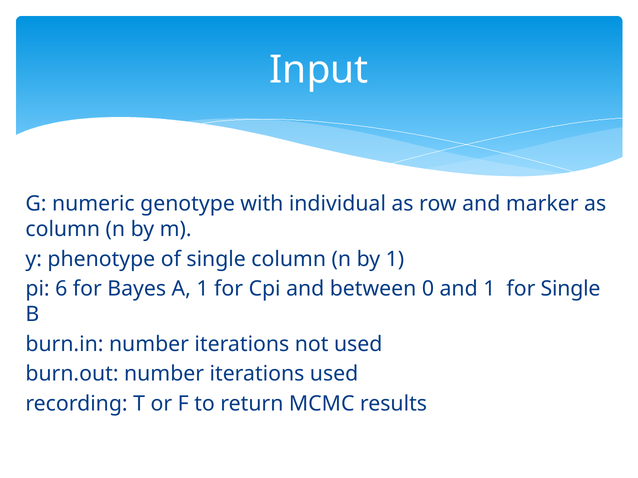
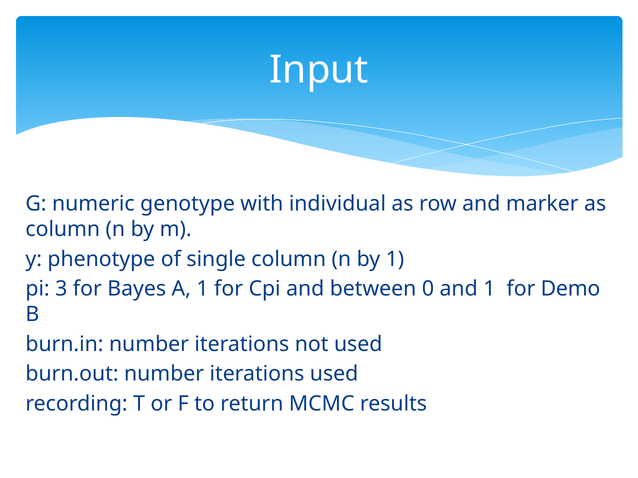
6: 6 -> 3 (61, 289)
for Single: Single -> Demo (571, 289)
